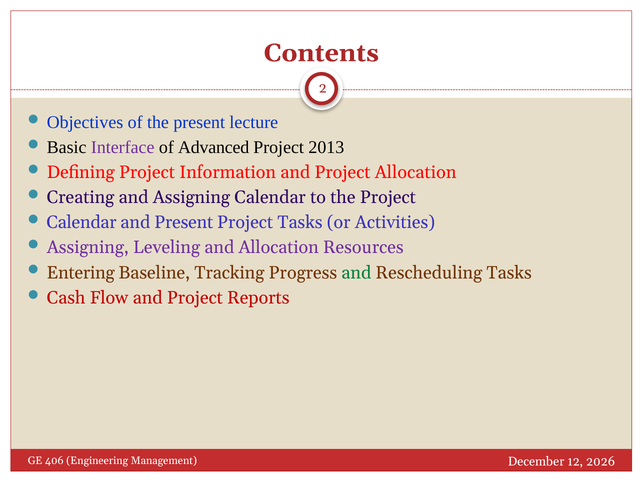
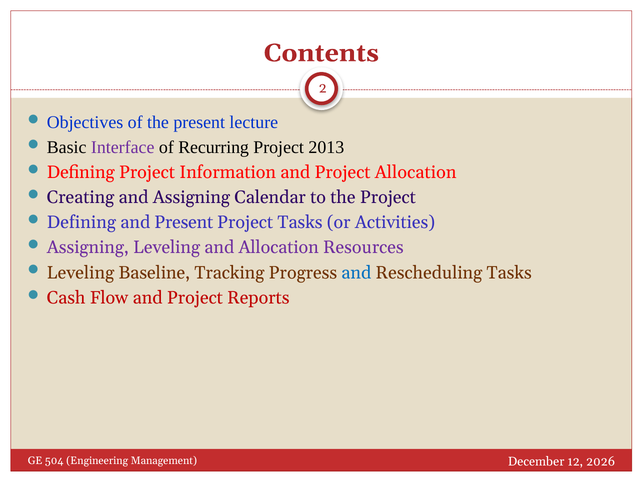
Advanced: Advanced -> Recurring (214, 148)
Calendar: Calendar -> Defining (81, 223)
Entering: Entering -> Leveling (81, 273)
and colour: green -> blue (356, 273)
406: 406 -> 504 (54, 461)
